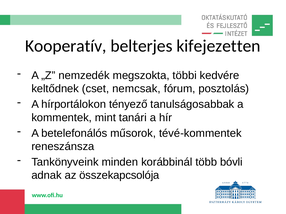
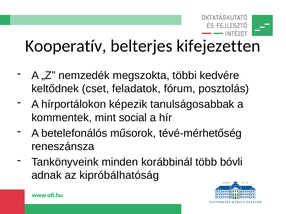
nemcsak: nemcsak -> feladatok (136, 89)
tényező: tényező -> képezik (128, 105)
tanári: tanári -> social (133, 118)
tévé-kommentek: tévé-kommentek -> tévé-mérhetőség (200, 133)
összekapcsolója: összekapcsolója -> kipróbálhatóság (119, 176)
